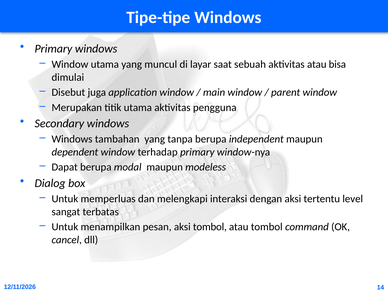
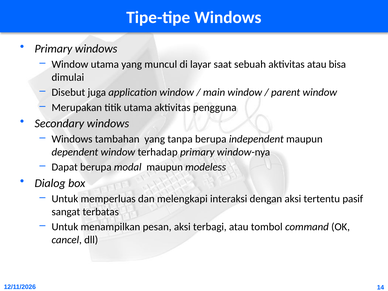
level: level -> pasif (353, 199)
aksi tombol: tombol -> terbagi (210, 227)
